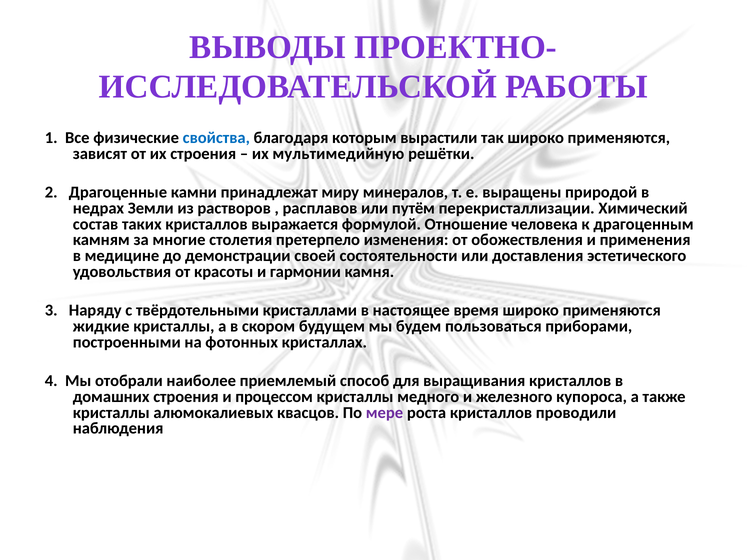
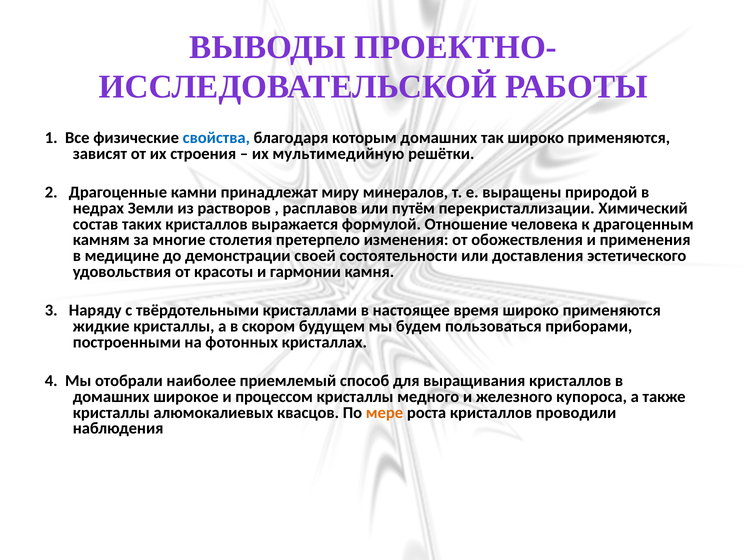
которым вырастили: вырастили -> домашних (439, 138)
домашних строения: строения -> широкое (186, 397)
мере colour: purple -> orange (384, 413)
